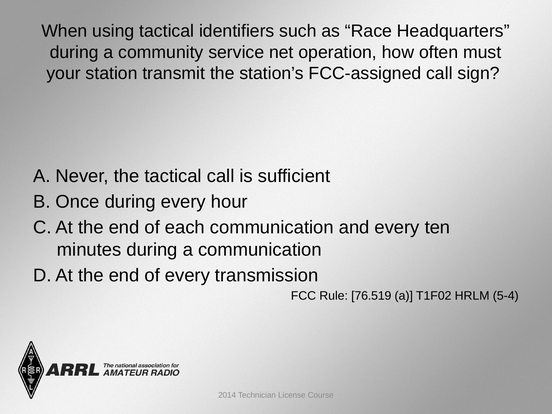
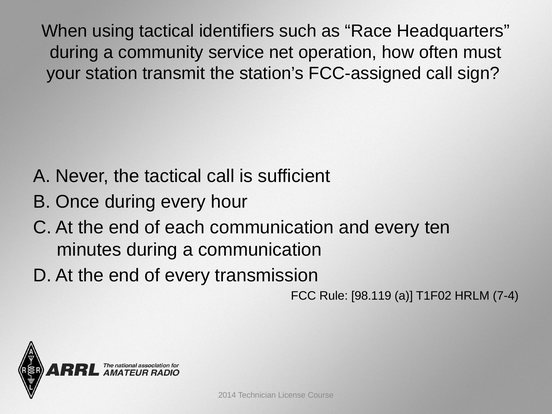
76.519: 76.519 -> 98.119 (371, 296)
5-4: 5-4 -> 7-4 (506, 296)
